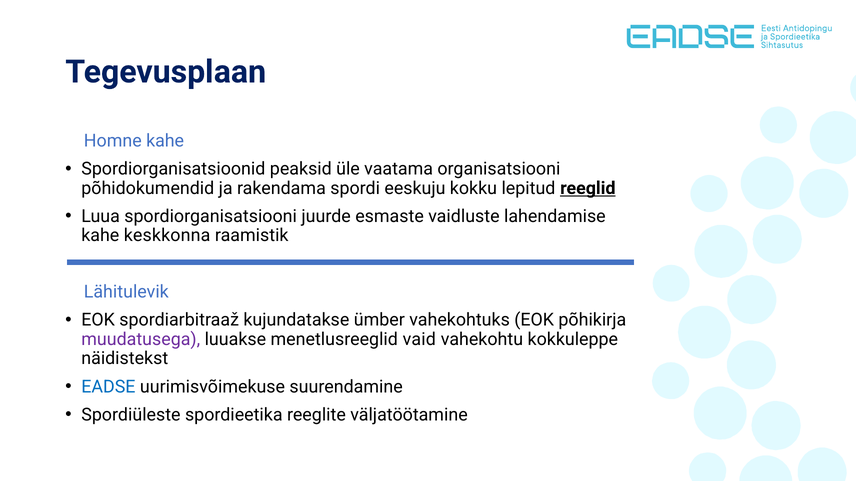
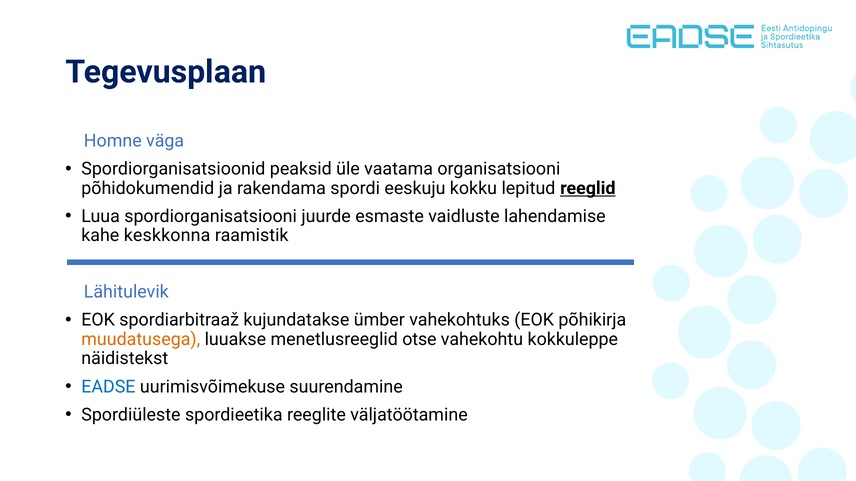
Homne kahe: kahe -> väga (165, 141)
muudatusega colour: purple -> orange (141, 340)
vaid: vaid -> otse (419, 340)
